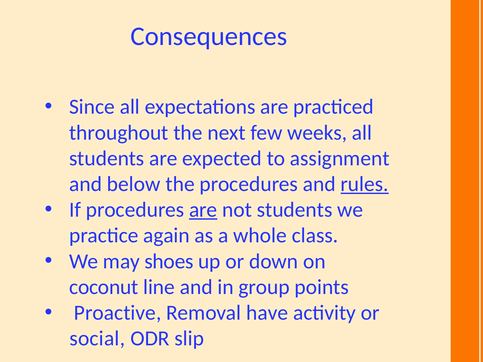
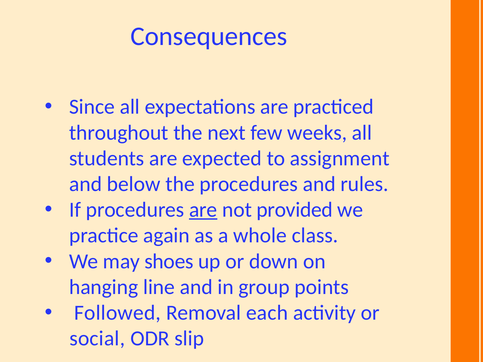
rules underline: present -> none (365, 184)
not students: students -> provided (295, 210)
coconut: coconut -> hanging (104, 287)
Proactive: Proactive -> Followed (118, 313)
have: have -> each (267, 313)
